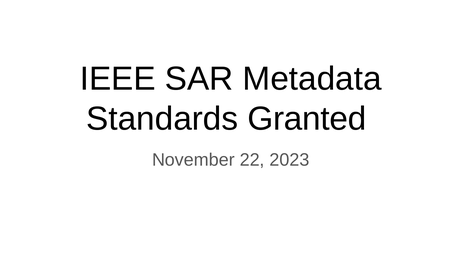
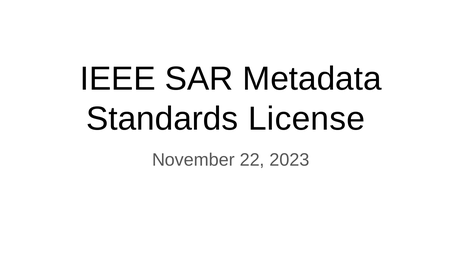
Granted: Granted -> License (307, 119)
